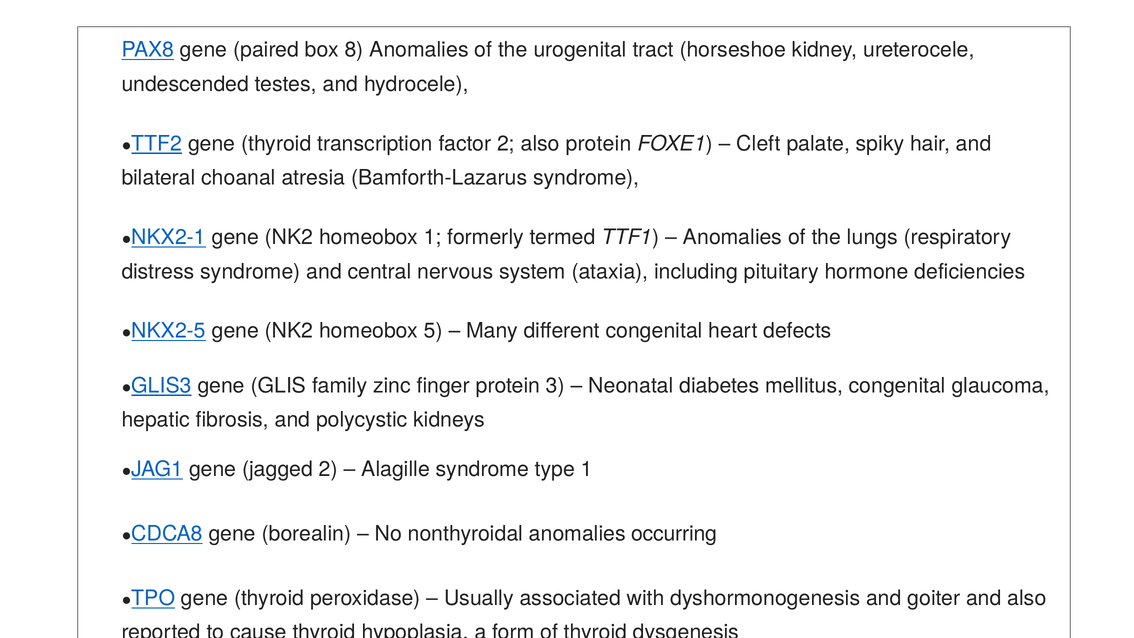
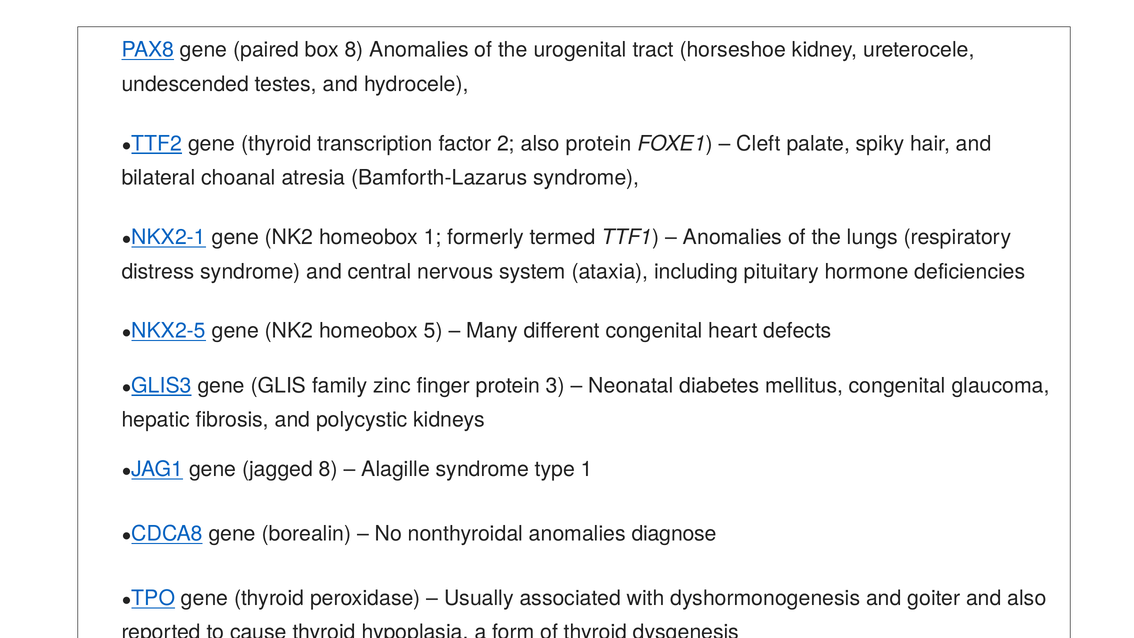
jagged 2: 2 -> 8 (328, 469)
occurring: occurring -> diagnose (674, 534)
